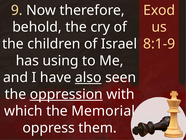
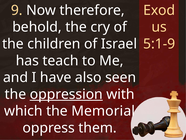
8:1-9: 8:1-9 -> 5:1-9 (159, 44)
using: using -> teach (60, 60)
also underline: present -> none (88, 77)
